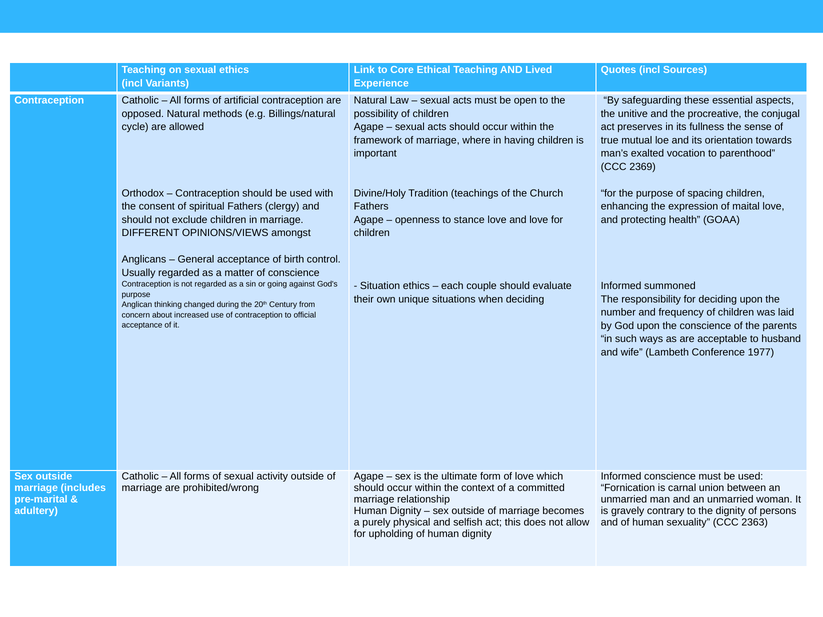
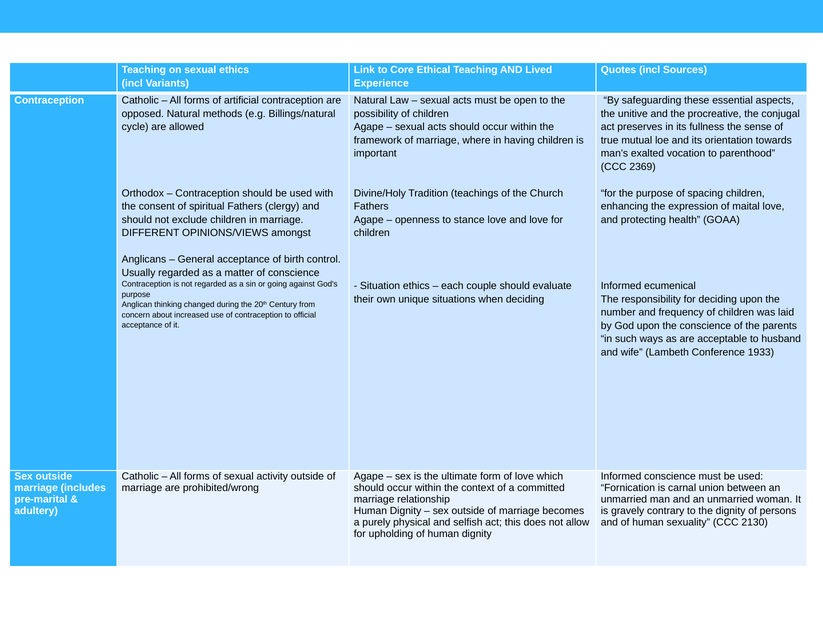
summoned: summoned -> ecumenical (670, 286)
1977: 1977 -> 1933 (761, 352)
2363: 2363 -> 2130 (755, 523)
